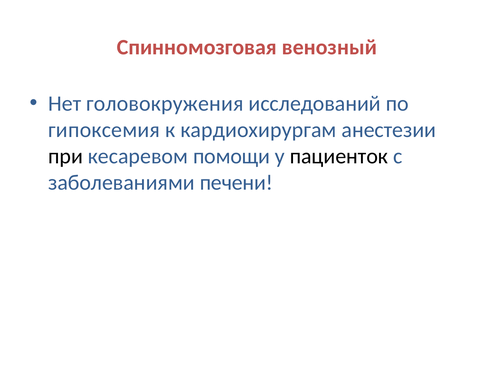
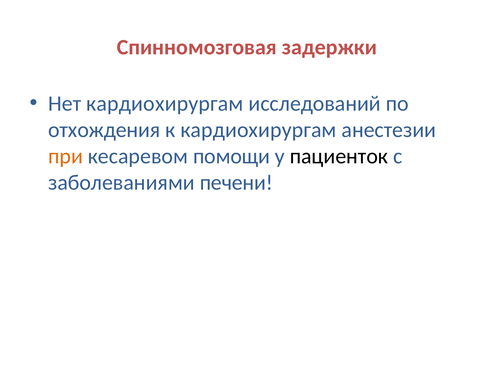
венозный: венозный -> задержки (329, 47)
Нет головокружения: головокружения -> кардиохирургам (165, 104)
гипоксемия: гипоксемия -> отхождения (104, 130)
при colour: black -> orange (66, 156)
